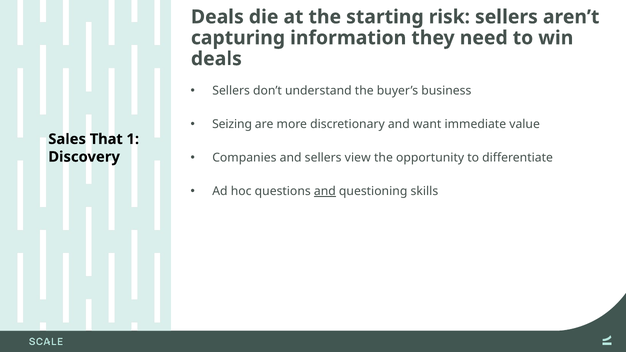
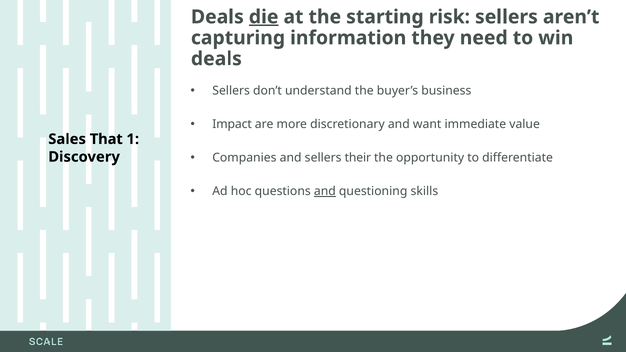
die underline: none -> present (264, 17)
Seizing: Seizing -> Impact (232, 124)
view: view -> their (358, 158)
